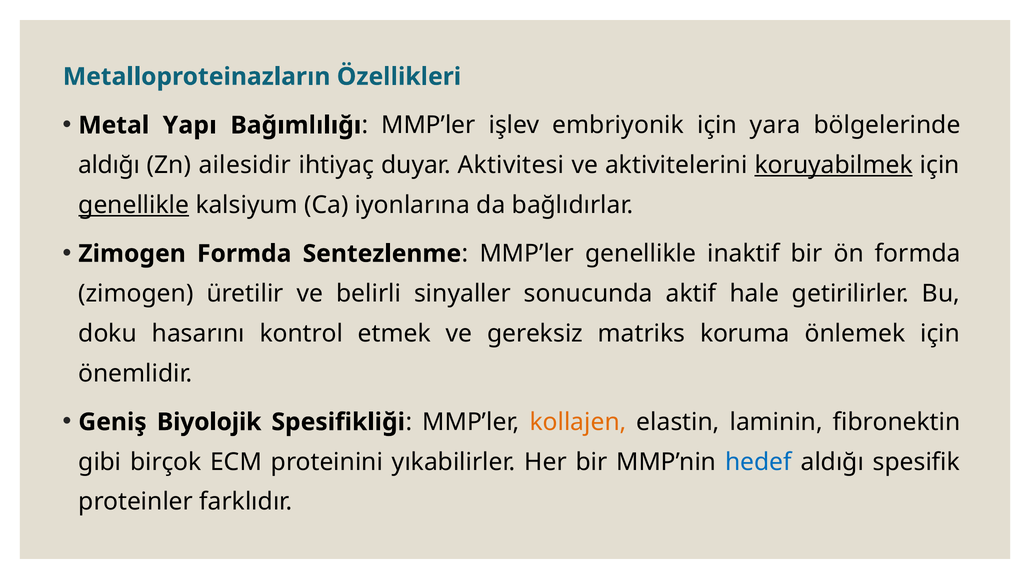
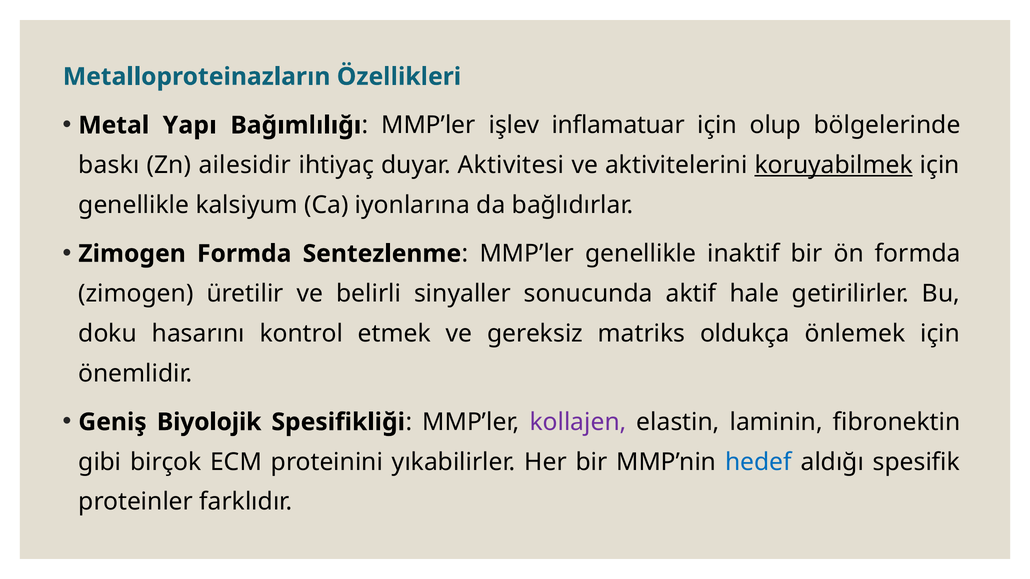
embriyonik: embriyonik -> inflamatuar (618, 125)
yara: yara -> olup (775, 125)
aldığı: aldığı -> baskı (109, 165)
genellikle underline: present -> none (134, 205)
koruma: koruma -> oldukça (745, 334)
kollajen colour: orange -> purple (578, 422)
